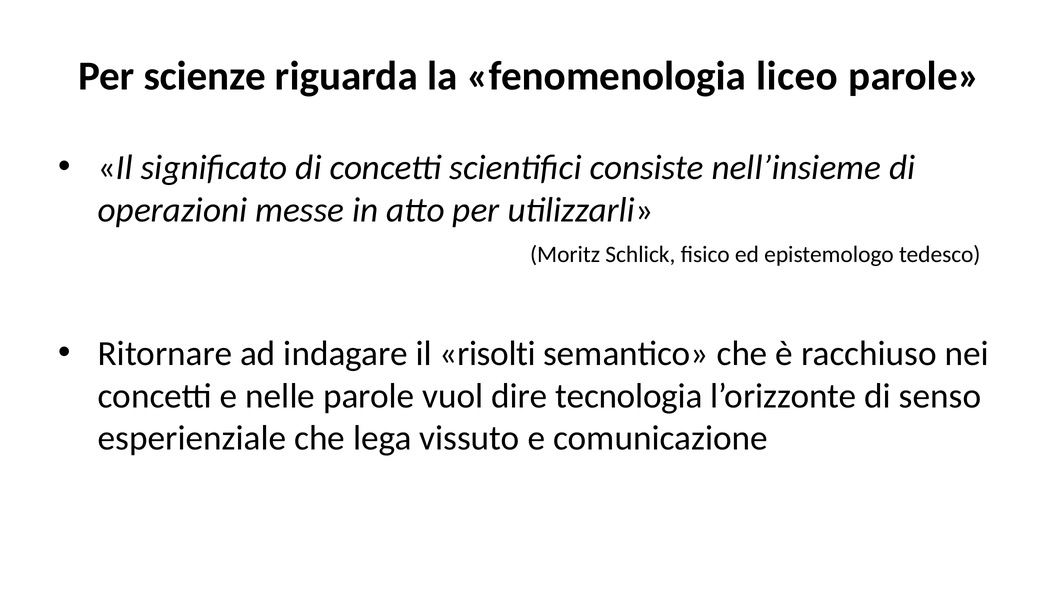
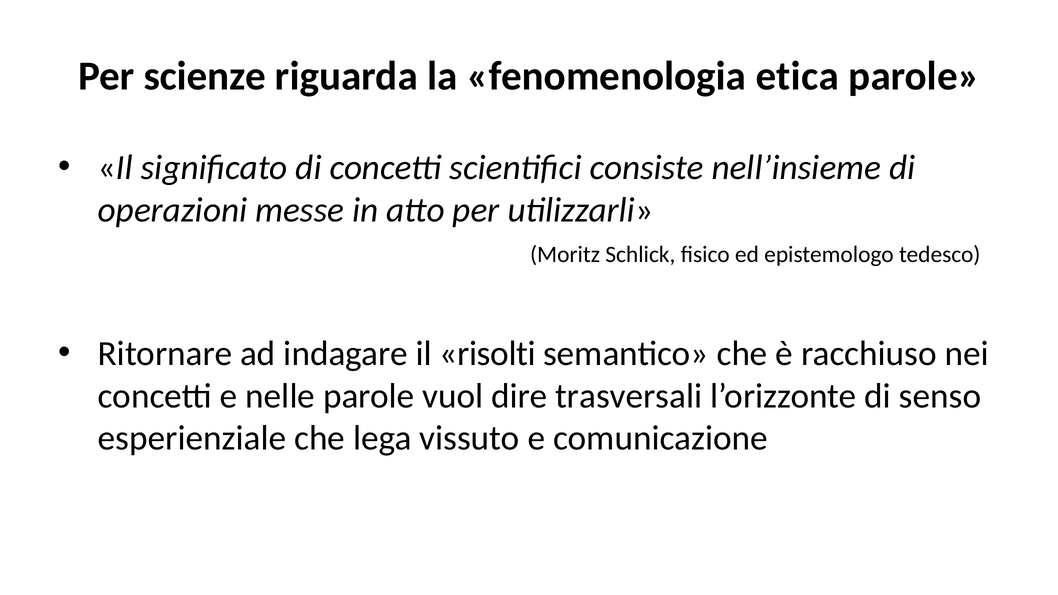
liceo: liceo -> etica (797, 76)
tecnologia: tecnologia -> trasversali (629, 396)
